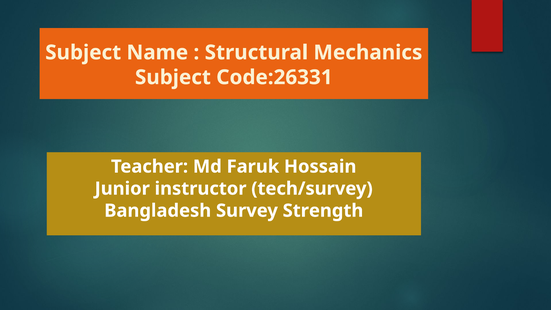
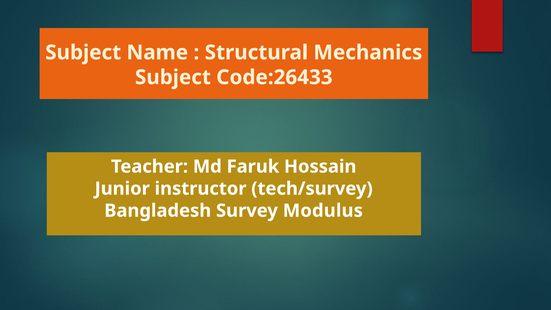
Code:26331: Code:26331 -> Code:26433 (274, 77)
Strength: Strength -> Modulus (323, 211)
